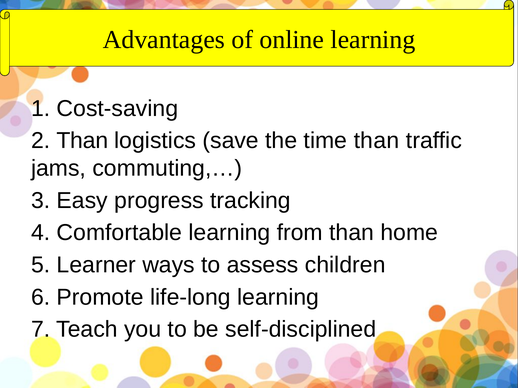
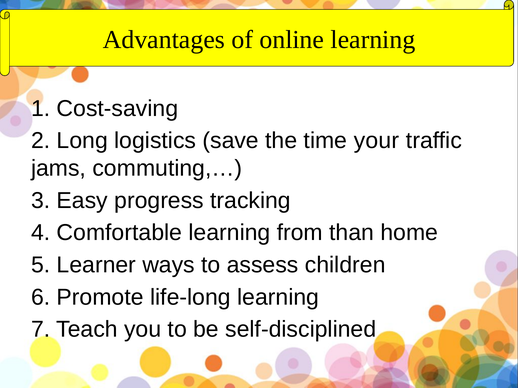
2 Than: Than -> Long (82, 141)
time than: than -> your (376, 141)
